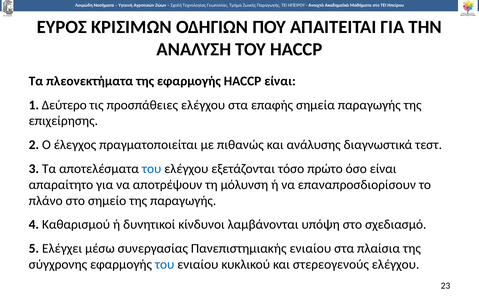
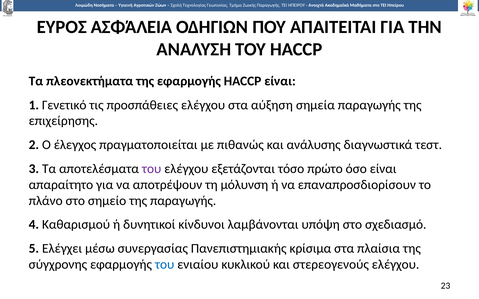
ΚΡΙΣΙΜΩΝ: ΚΡΙΣΙΜΩΝ -> ΑΣΦΆΛΕΙΑ (132, 27)
Δεύτερο: Δεύτερο -> Γενετικό (64, 105)
επαφής: επαφής -> αύξηση (272, 105)
του colour: blue -> purple (152, 169)
Πανεπιστημιακής ενιαίου: ενιαίου -> κρίσιμα (310, 249)
